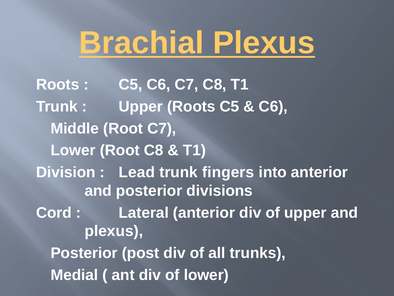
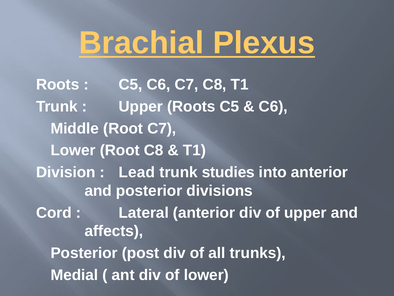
fingers: fingers -> studies (228, 172)
plexus: plexus -> affects (114, 231)
